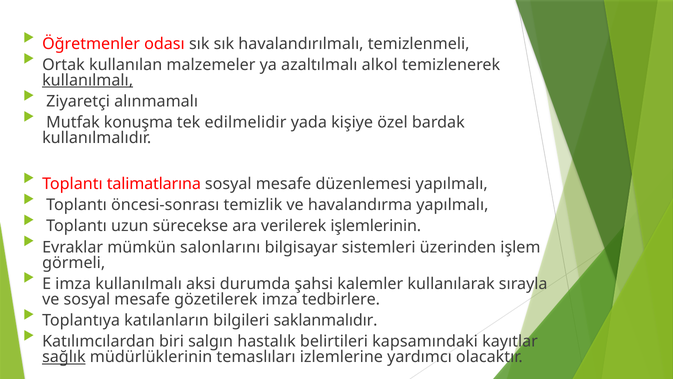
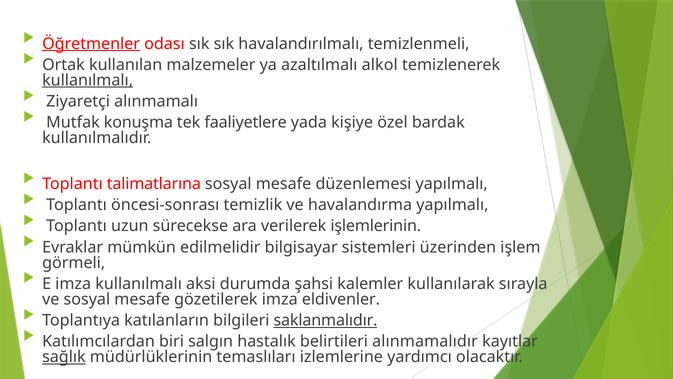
Öğretmenler underline: none -> present (91, 44)
edilmelidir: edilmelidir -> faaliyetlere (246, 122)
salonlarını: salonlarını -> edilmelidir (220, 247)
tedbirlere: tedbirlere -> eldivenler (341, 299)
saklanmalıdır underline: none -> present (325, 320)
kapsamındaki: kapsamındaki -> alınmamalıdır (425, 341)
